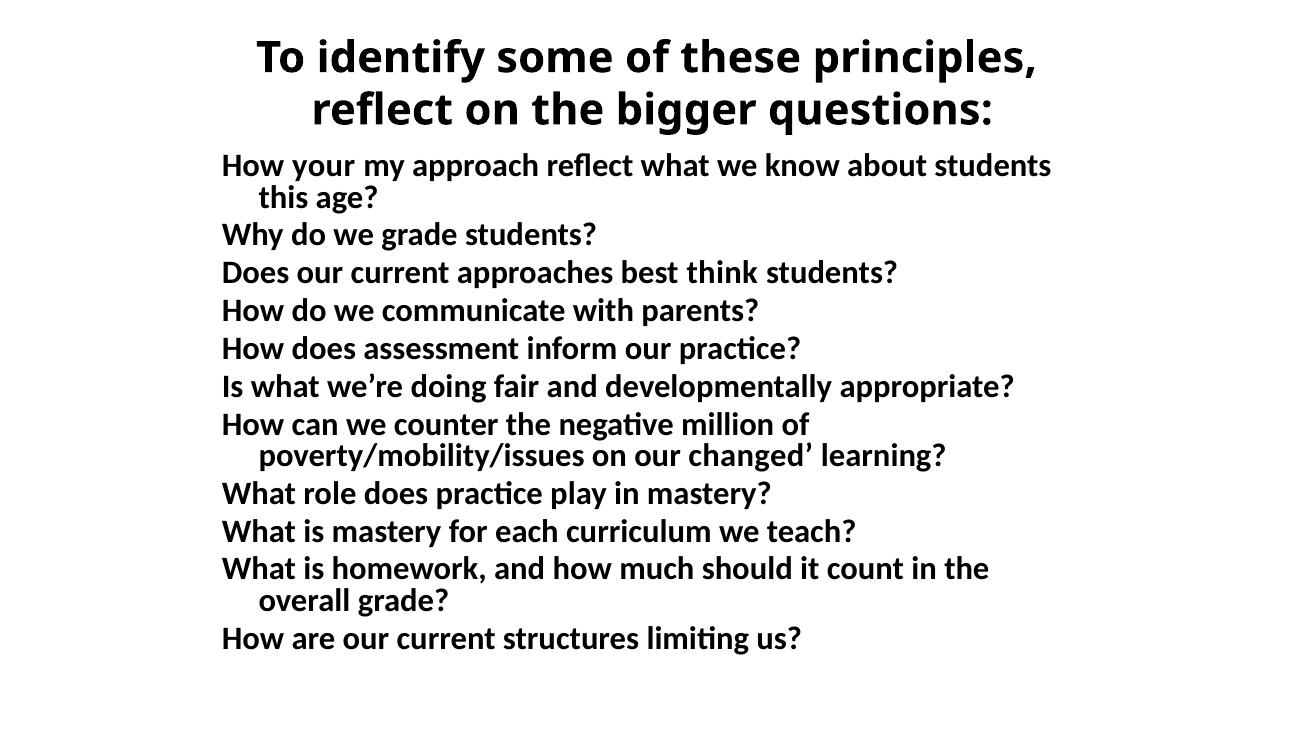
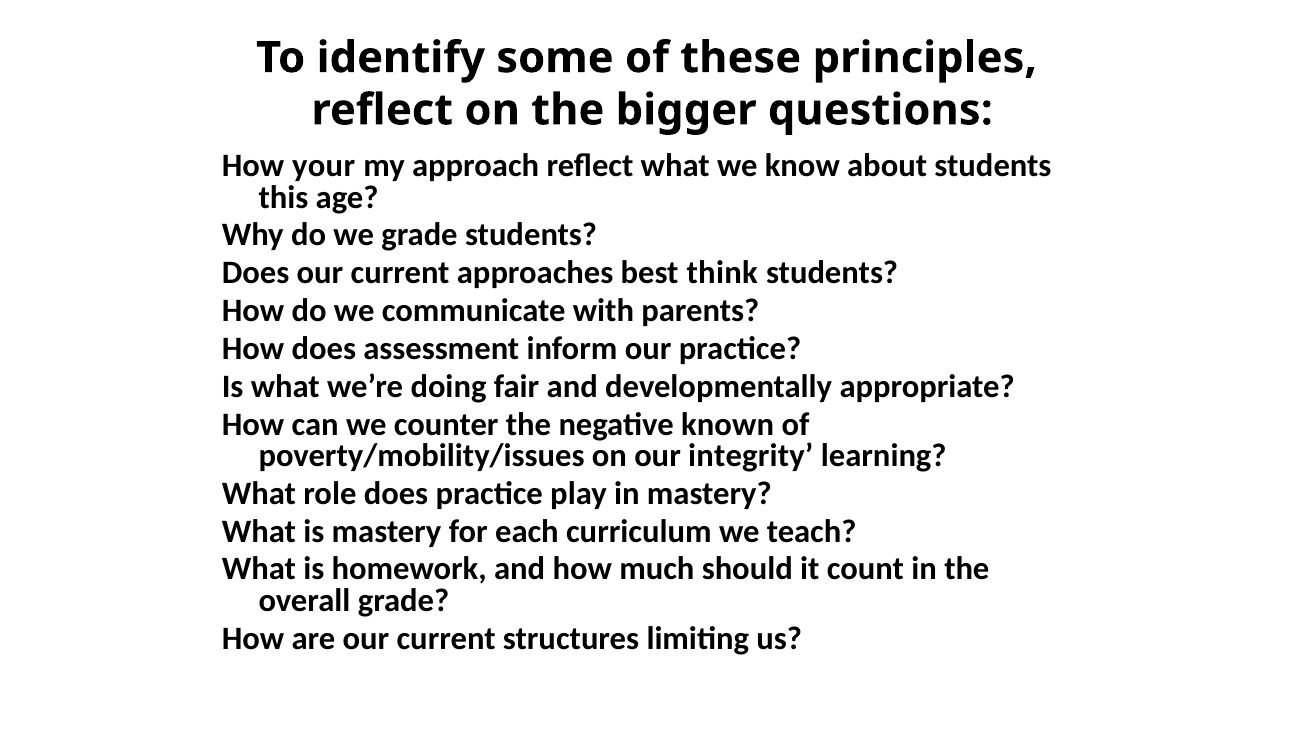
million: million -> known (728, 424)
changed: changed -> integrity (751, 456)
